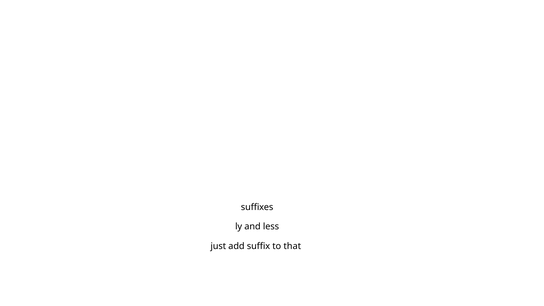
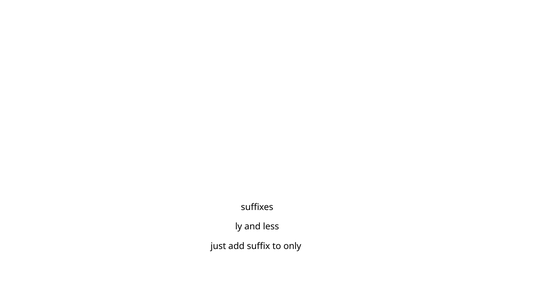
that: that -> only (292, 246)
